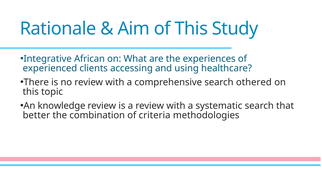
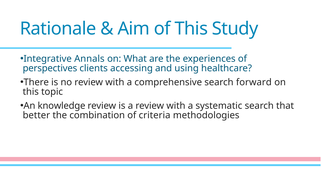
African: African -> Annals (89, 59)
experienced: experienced -> perspectives (50, 68)
othered: othered -> forward (254, 82)
